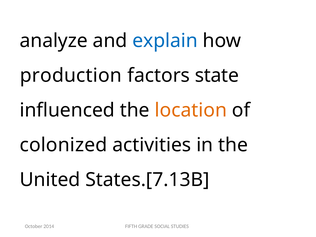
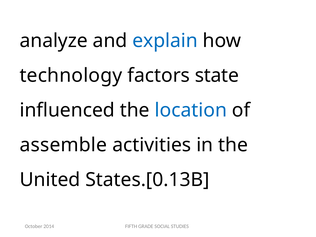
production: production -> technology (71, 76)
location colour: orange -> blue (191, 110)
colonized: colonized -> assemble (63, 145)
States.[7.13B: States.[7.13B -> States.[0.13B (147, 180)
